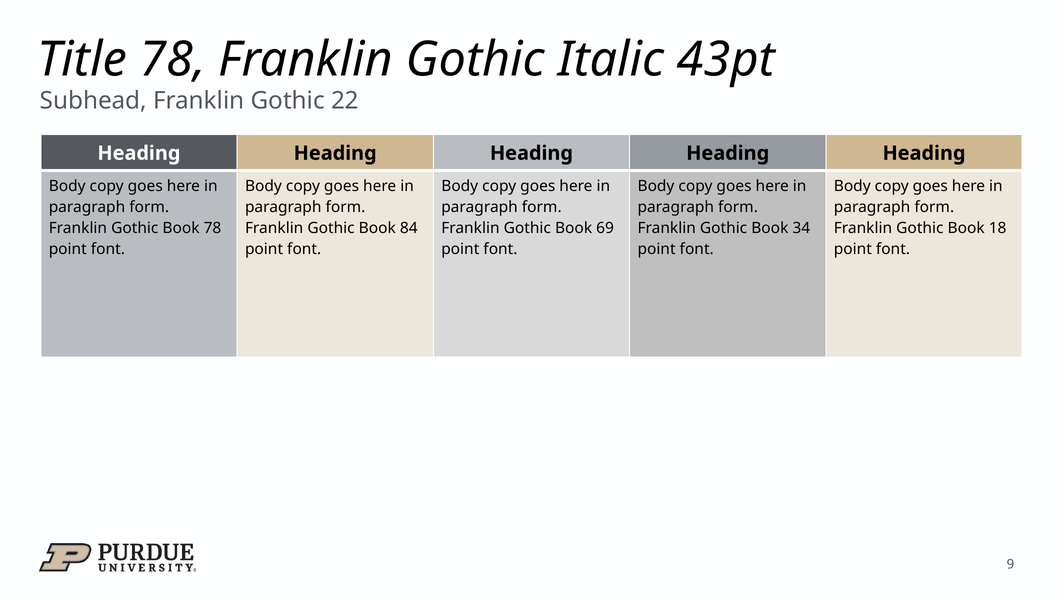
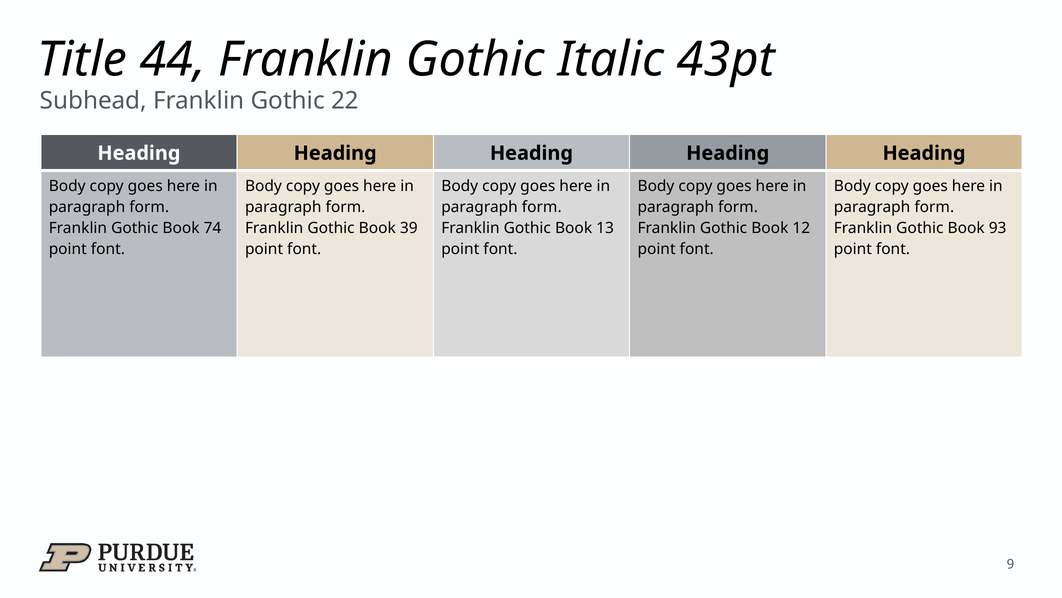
Title 78: 78 -> 44 (173, 59)
Book 78: 78 -> 74 (213, 228)
84: 84 -> 39 (409, 228)
69: 69 -> 13 (605, 228)
34: 34 -> 12 (801, 228)
18: 18 -> 93 (998, 228)
